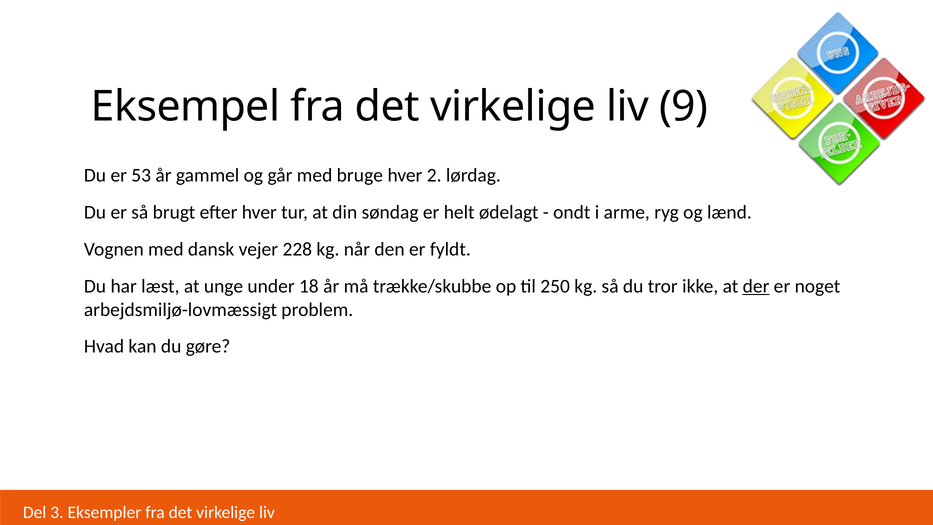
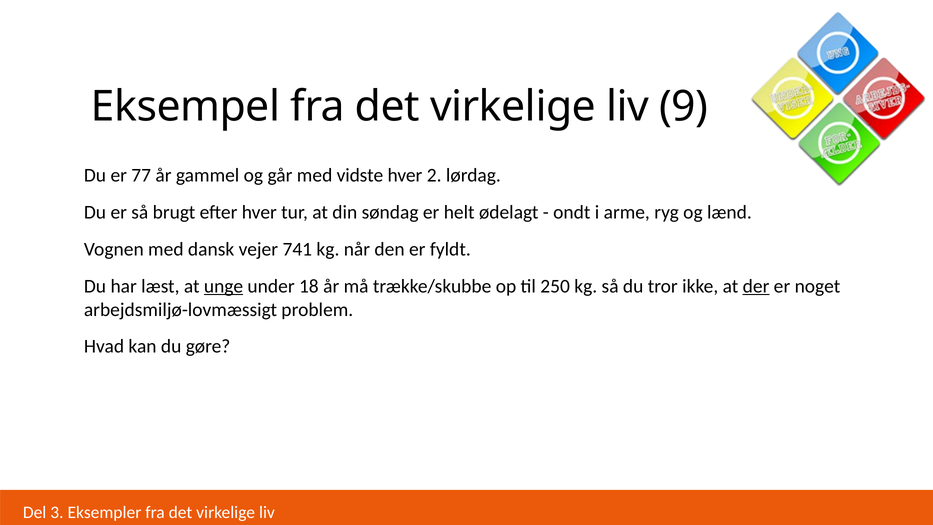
53: 53 -> 77 (141, 175)
bruge: bruge -> vidste (360, 175)
228: 228 -> 741 (297, 249)
unge underline: none -> present (224, 286)
